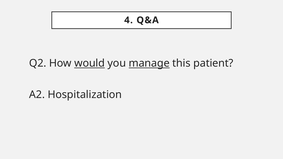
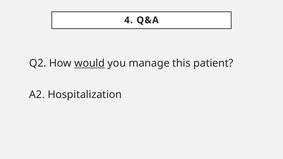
manage underline: present -> none (149, 63)
